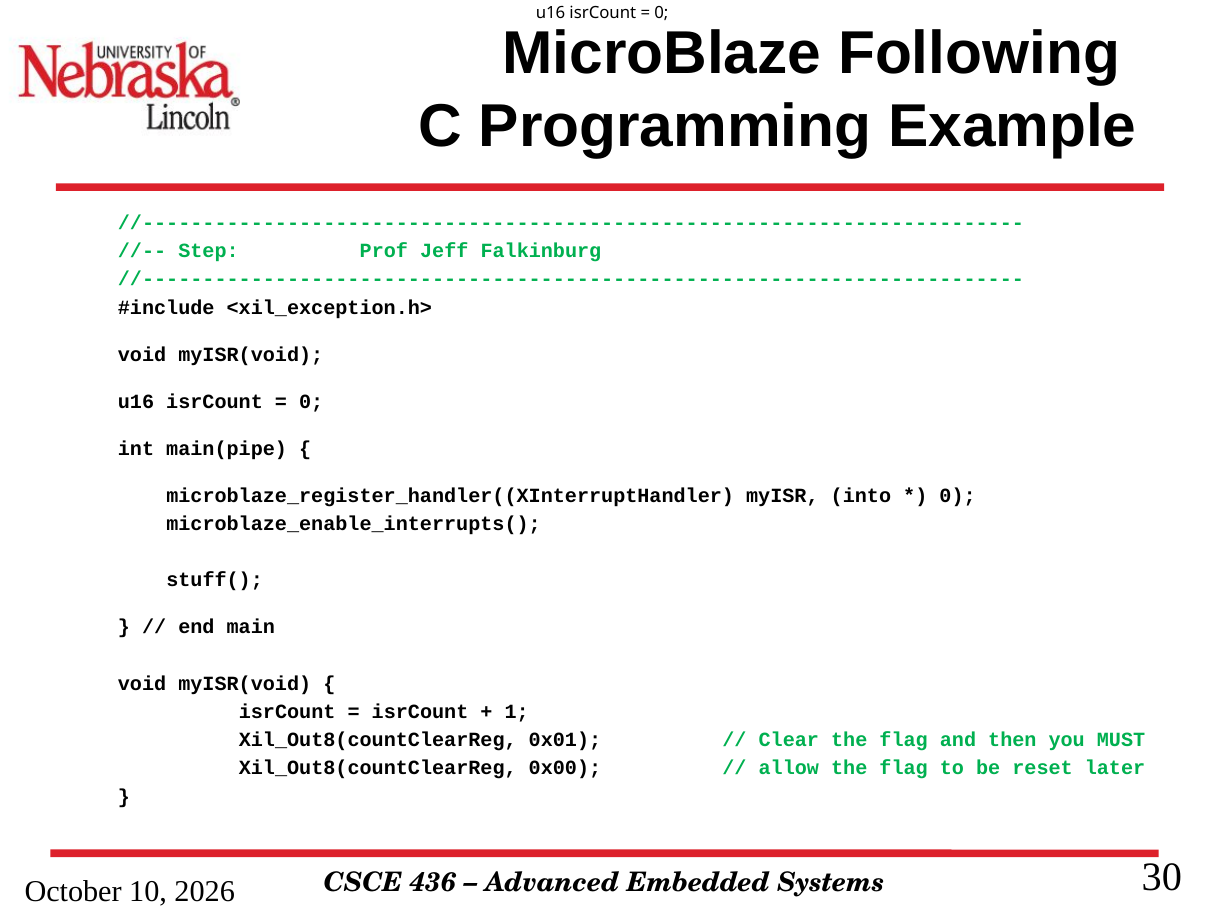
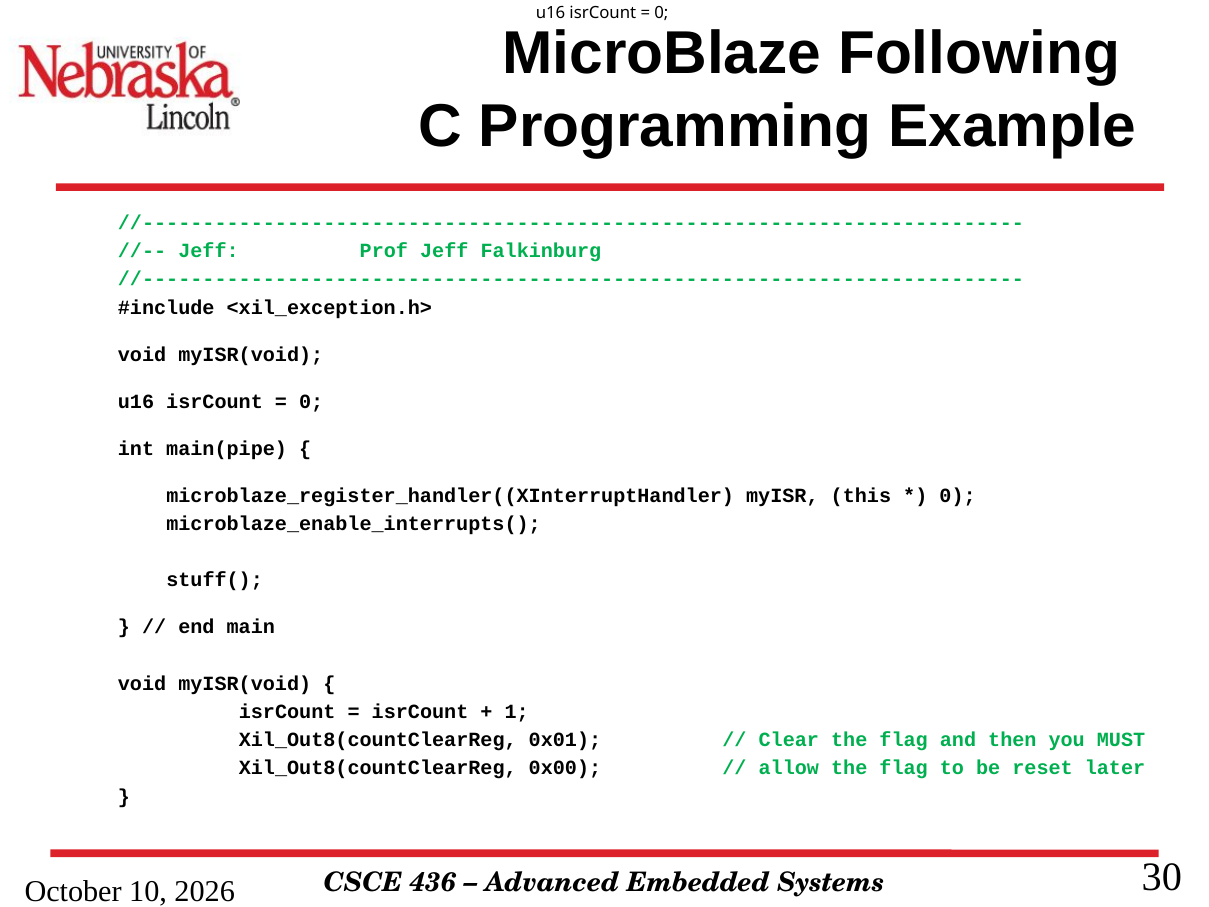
Step: Step -> Jeff (209, 251)
into: into -> this (861, 495)
